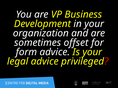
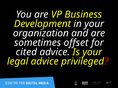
form: form -> cited (26, 52)
